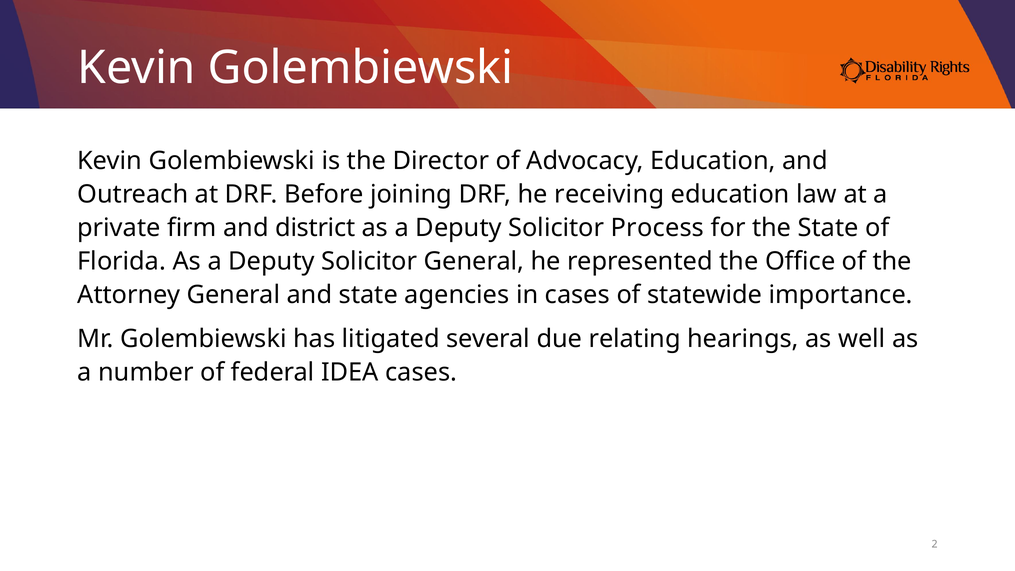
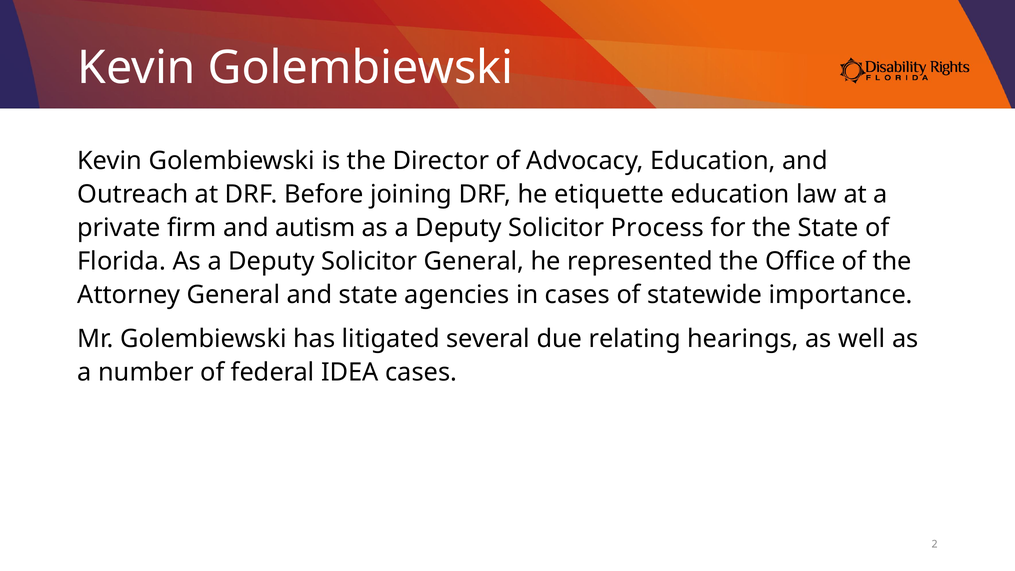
receiving: receiving -> etiquette (609, 194)
district: district -> autism (315, 228)
